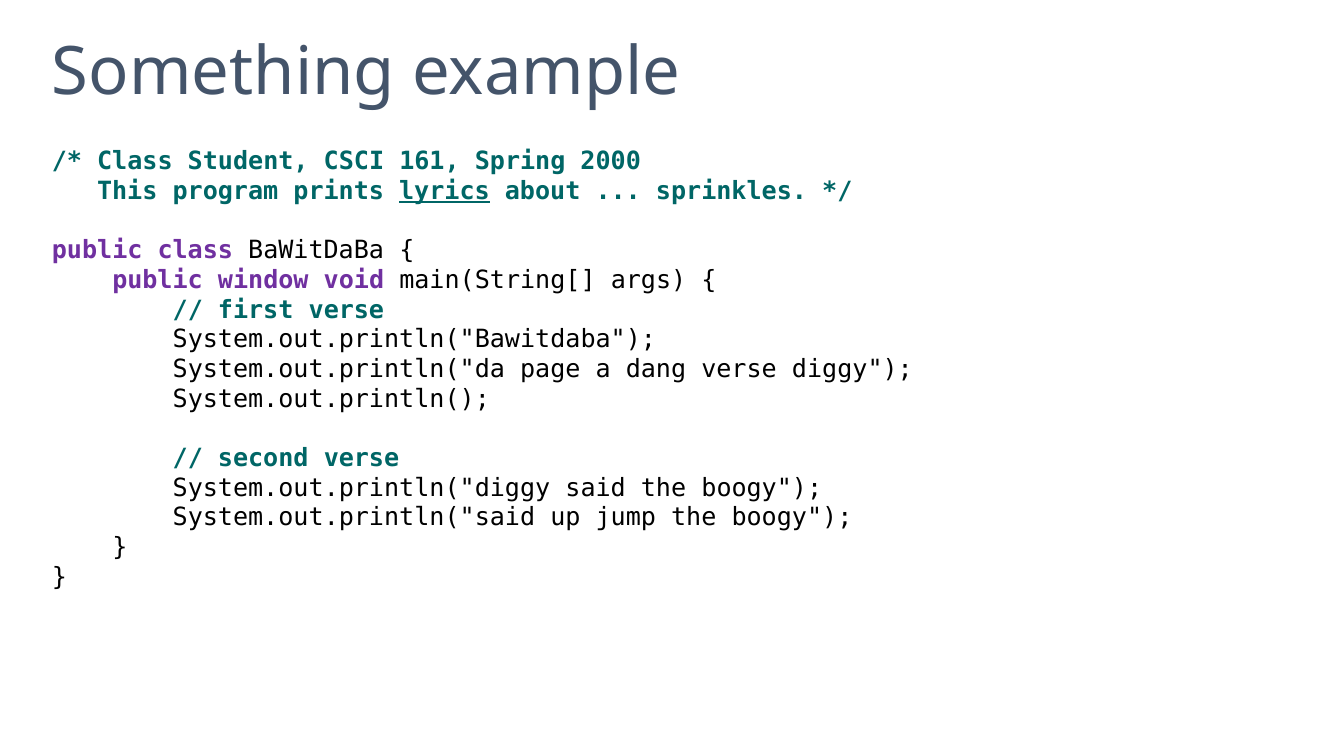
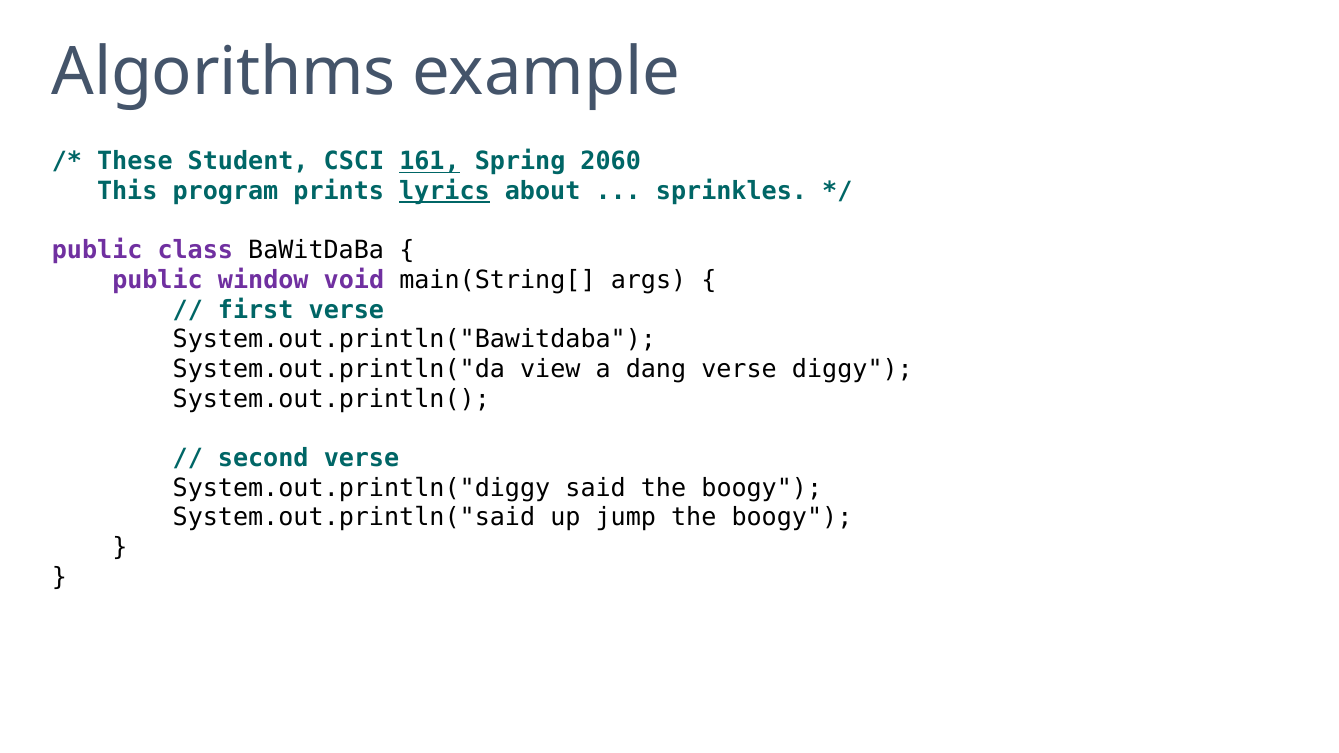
Something: Something -> Algorithms (224, 72)
Class: Class -> These (135, 162)
161 underline: none -> present (429, 162)
2000: 2000 -> 2060 (611, 162)
page: page -> view (550, 369)
